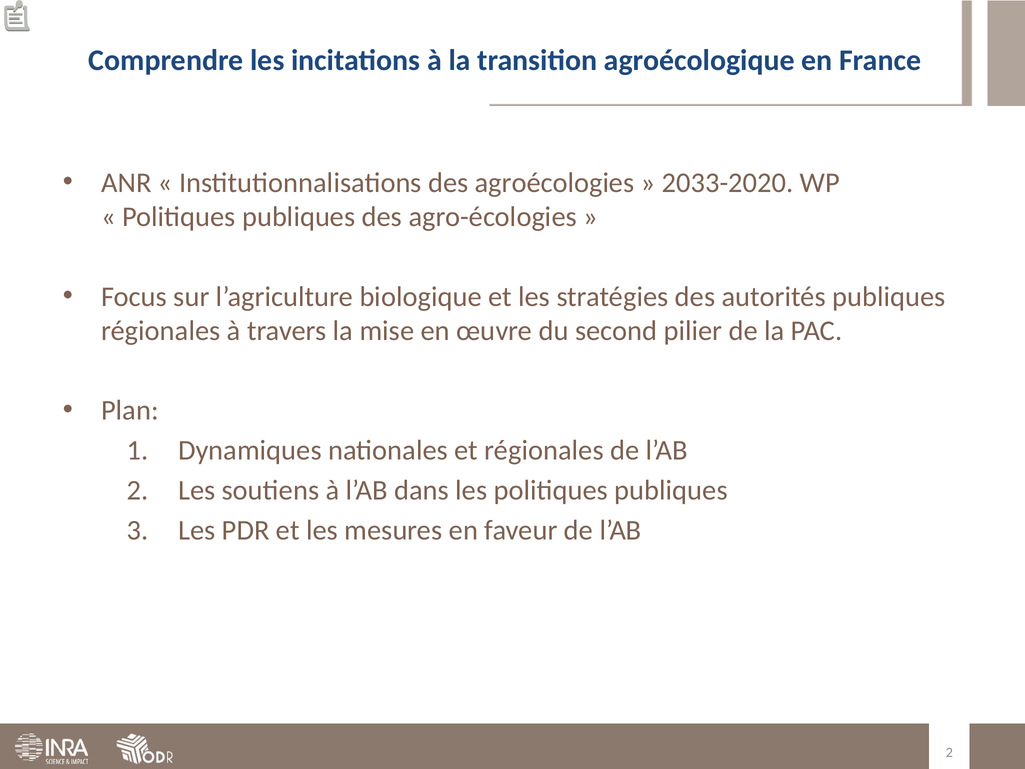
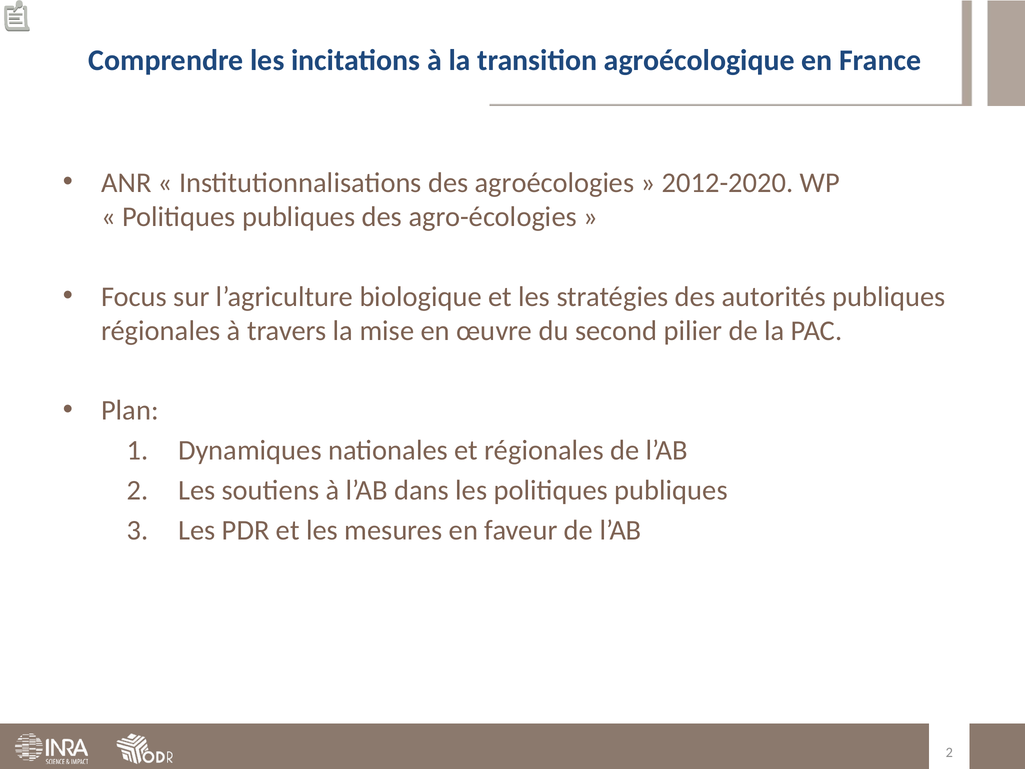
2033-2020: 2033-2020 -> 2012-2020 (728, 183)
